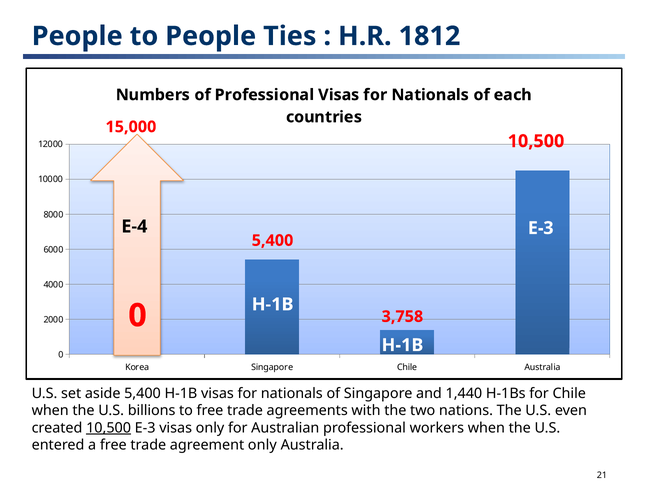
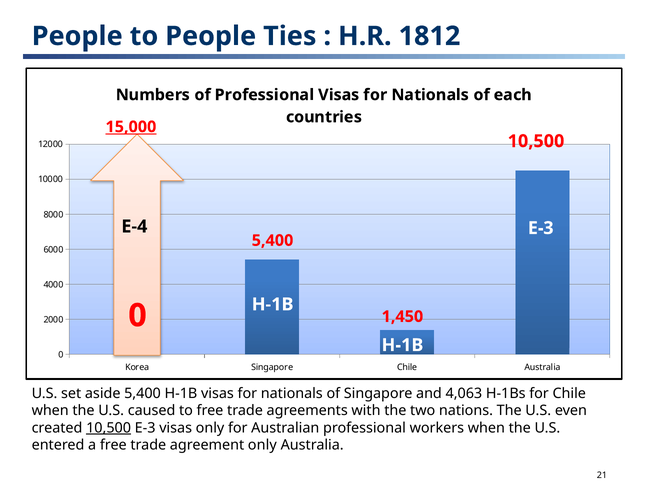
15,000 underline: none -> present (131, 127)
3,758: 3,758 -> 1,450 (402, 317)
1,440: 1,440 -> 4,063 (464, 393)
billions: billions -> caused (152, 411)
